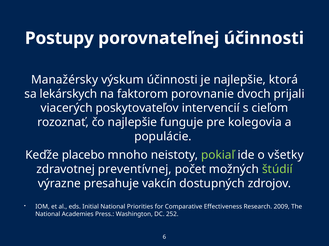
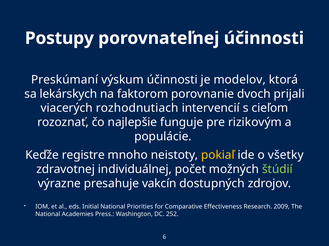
Manažérsky: Manažérsky -> Preskúmaní (65, 80)
je najlepšie: najlepšie -> modelov (240, 80)
poskytovateľov: poskytovateľov -> rozhodnutiach (137, 108)
kolegovia: kolegovia -> rizikovým (255, 123)
placebo: placebo -> registre (83, 156)
pokiaľ colour: light green -> yellow (218, 156)
preventívnej: preventívnej -> individuálnej (135, 170)
